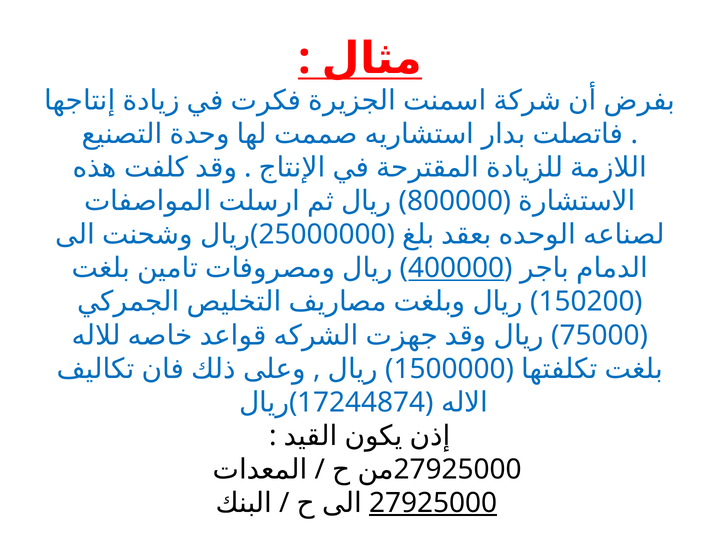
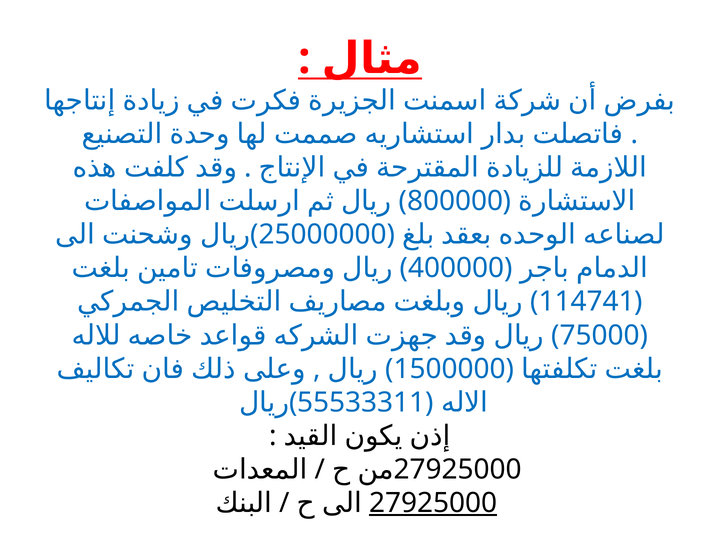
400000 underline: present -> none (456, 268)
150200: 150200 -> 114741 (587, 302)
17244874: 17244874 -> 55533311 (361, 402)
